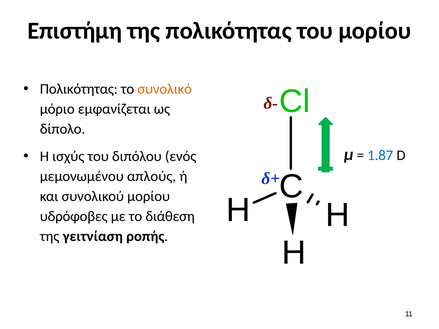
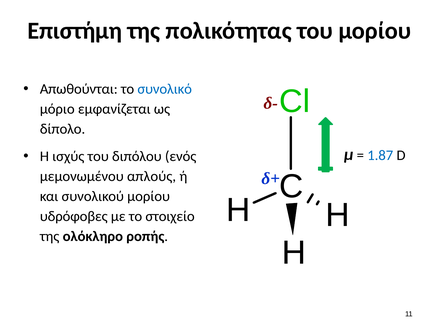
Πολικότητας: Πολικότητας -> Απωθούνται (79, 89)
συνολικό colour: orange -> blue (165, 89)
διάθεση: διάθεση -> στοιχείο (170, 217)
γειτνίαση: γειτνίαση -> ολόκληρο (93, 237)
